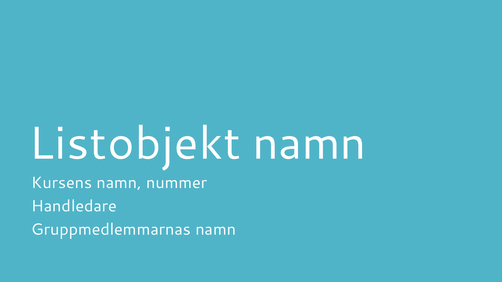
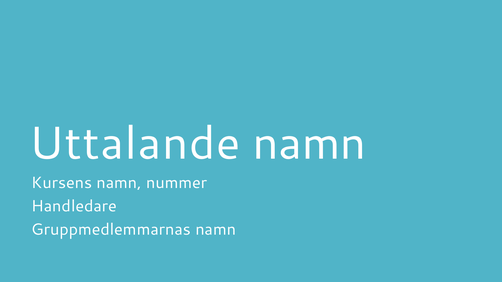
Listobjekt: Listobjekt -> Uttalande (135, 144)
